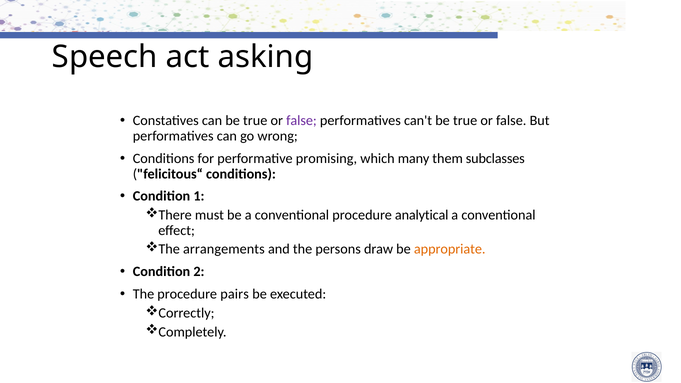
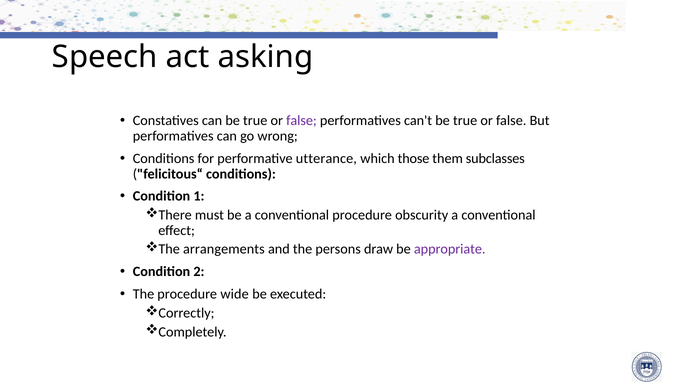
promising: promising -> utterance (326, 159)
many: many -> those (414, 159)
analytical: analytical -> obscurity (422, 215)
appropriate colour: orange -> purple (450, 249)
pairs: pairs -> wide (235, 294)
